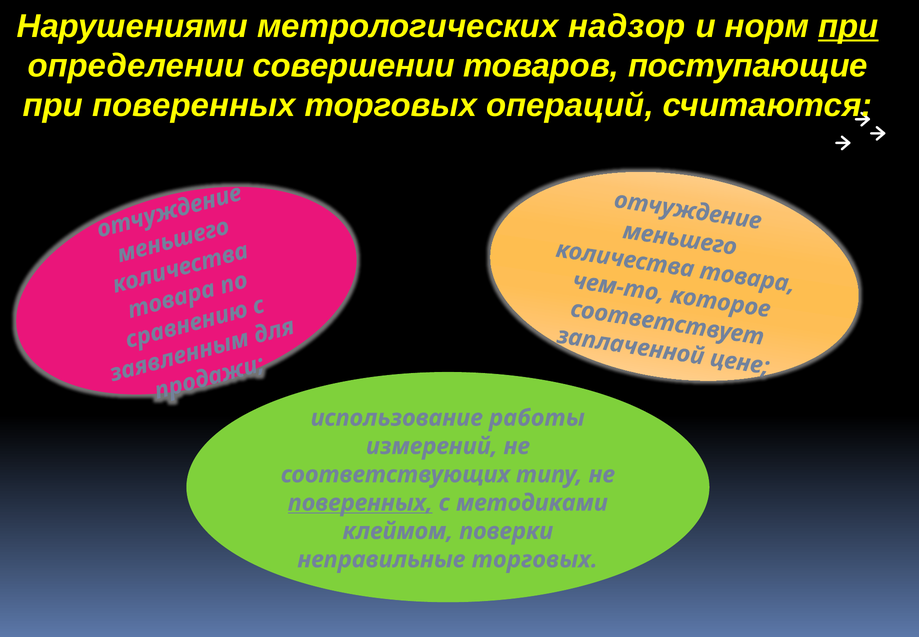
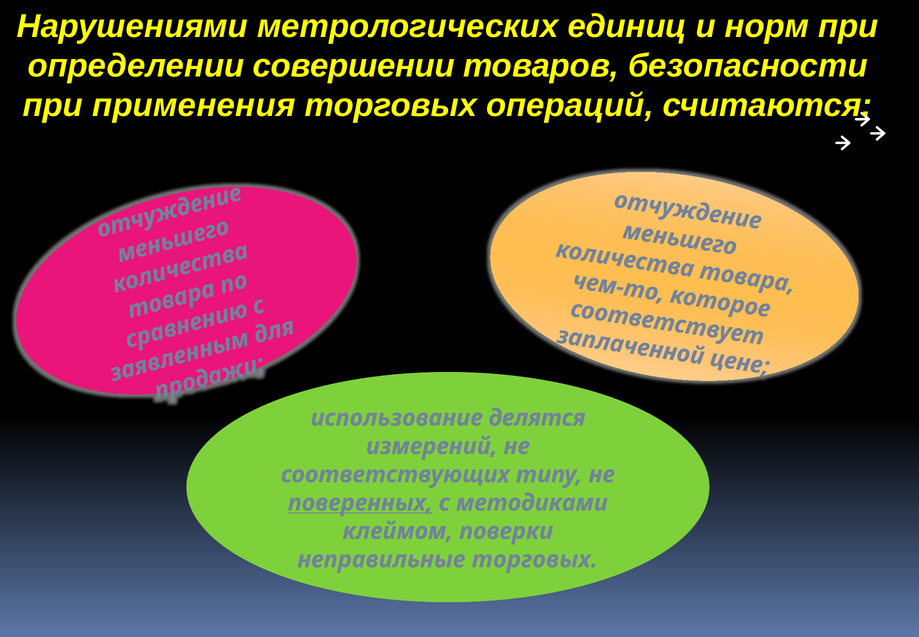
надзор: надзор -> единиц (627, 26)
при underline: present -> none (848, 26)
поступающие: поступающие -> безопасности (748, 66)
при поверенных: поверенных -> применения (194, 105)
работы: работы -> делятся (537, 417)
